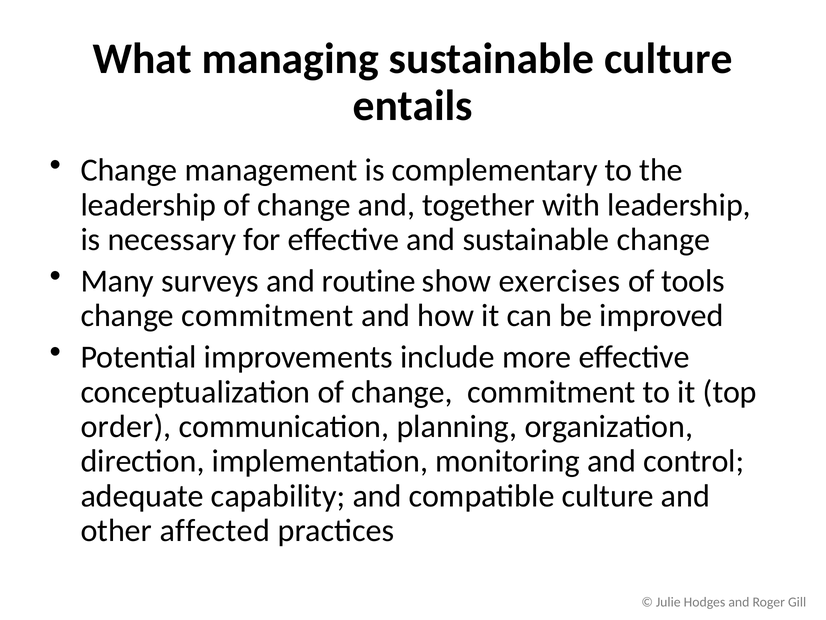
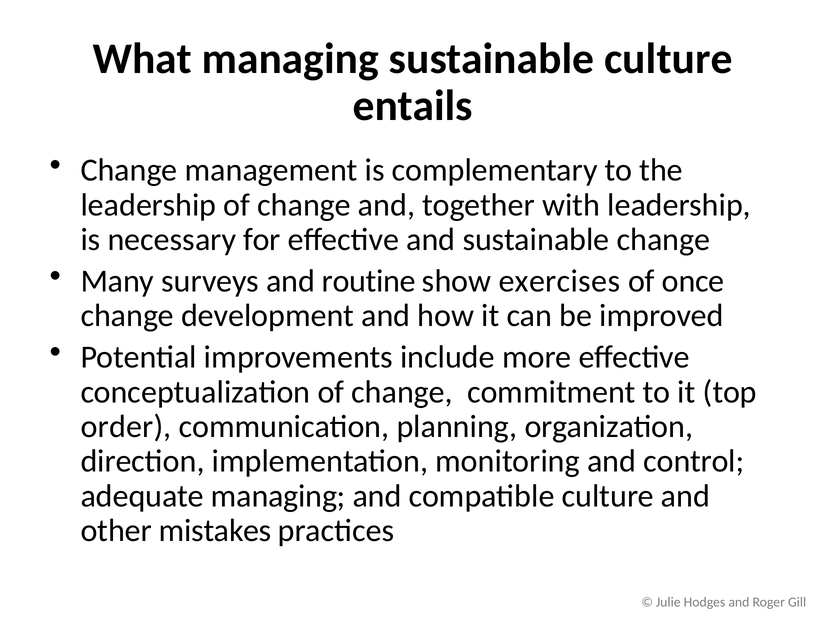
tools: tools -> once (693, 281)
commitment: commitment -> development (268, 316)
adequate capability: capability -> managing (278, 496)
affected: affected -> mistakes (215, 530)
